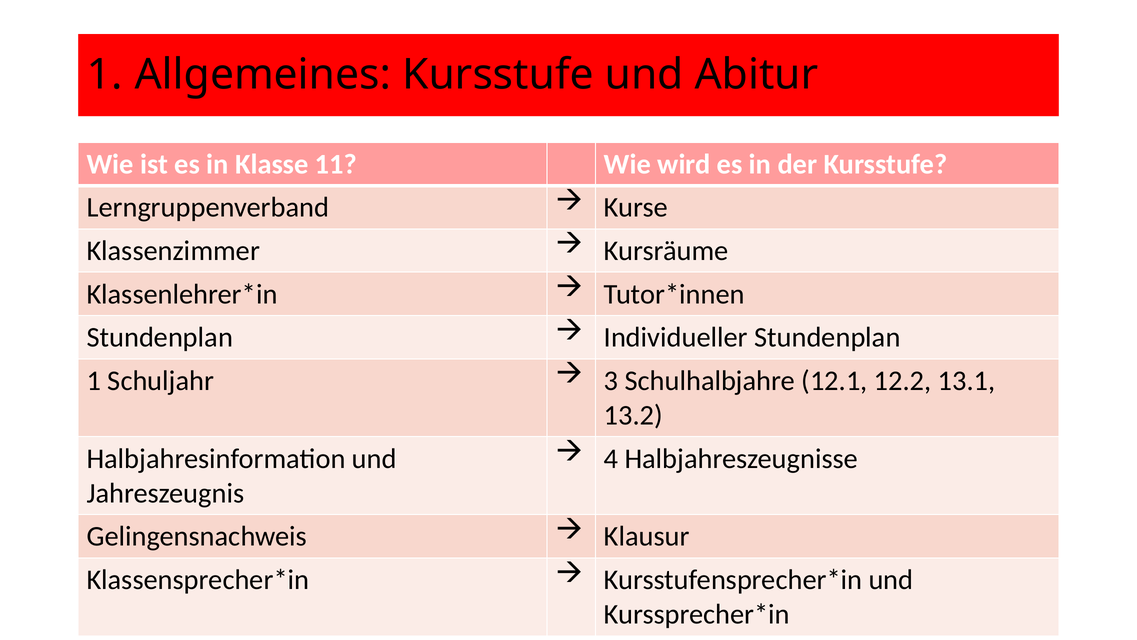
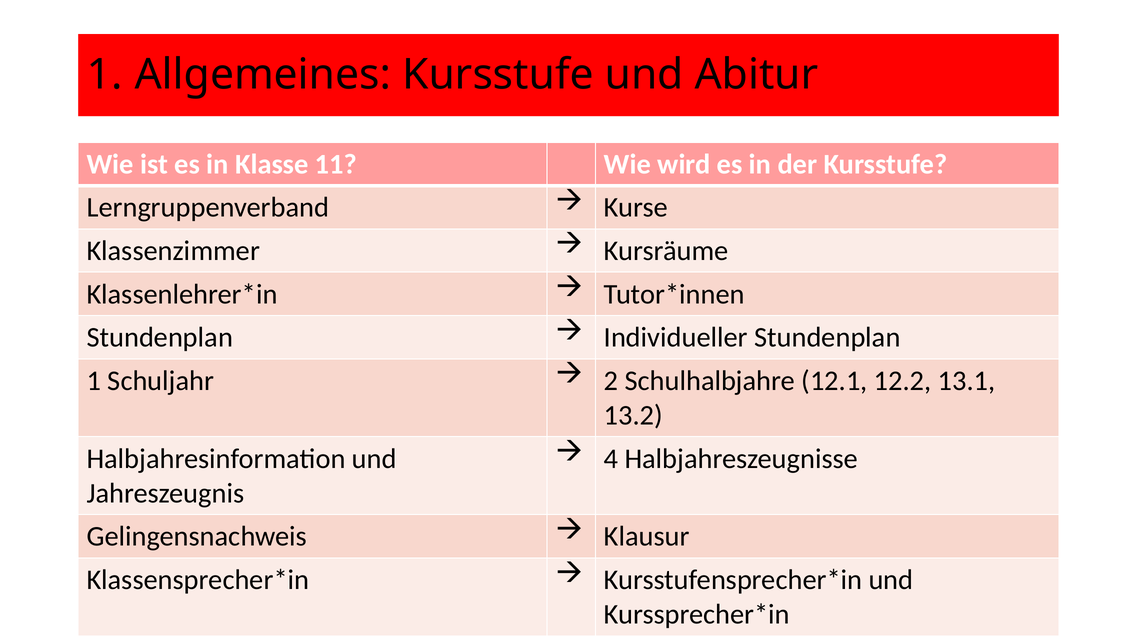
3: 3 -> 2 (611, 380)
